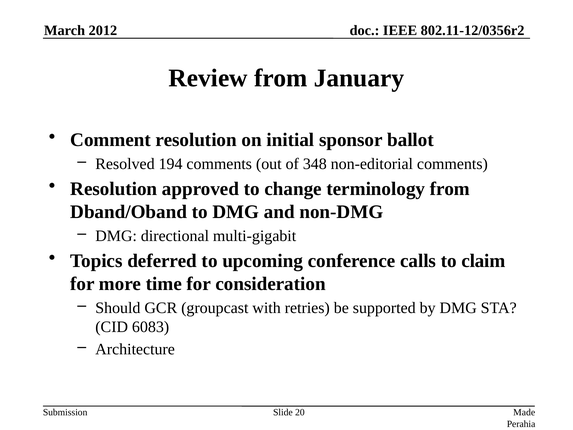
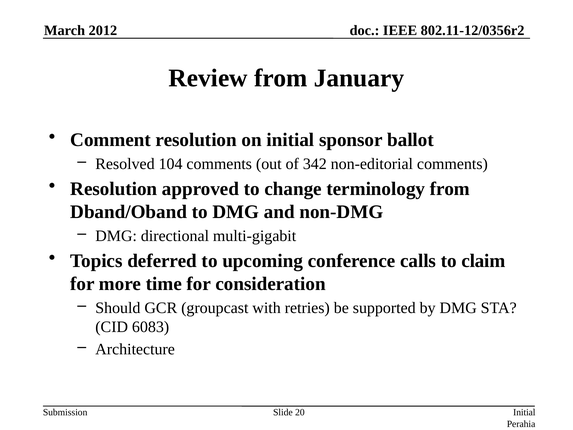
194: 194 -> 104 (171, 164)
348: 348 -> 342 (315, 164)
Made: Made -> Initial (524, 412)
